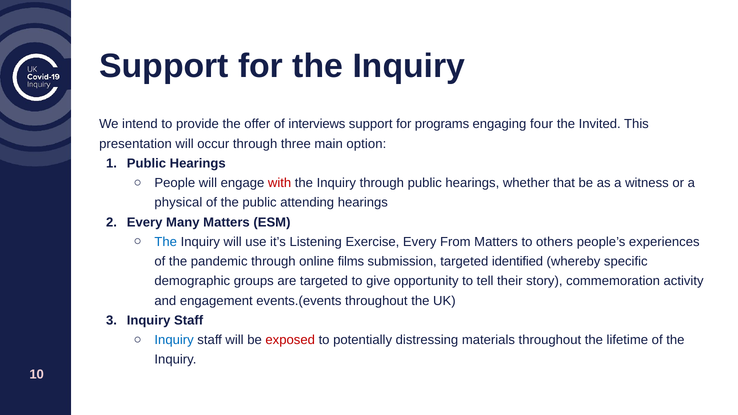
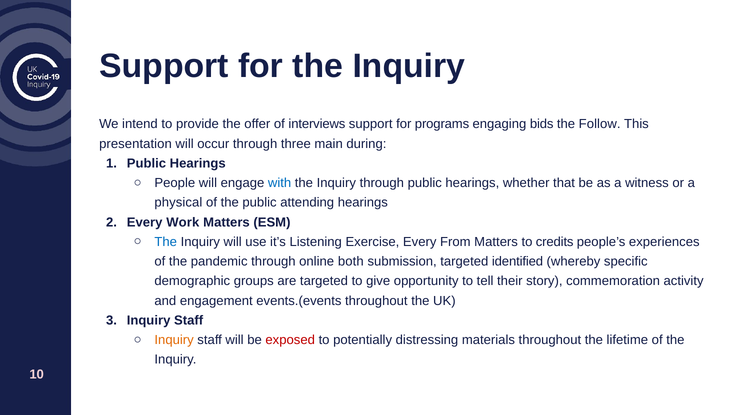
four: four -> bids (542, 124)
Invited: Invited -> Follow (600, 124)
option: option -> during (366, 144)
with colour: red -> blue (280, 183)
Many: Many -> Work (183, 222)
others: others -> credits (555, 242)
films: films -> both (351, 262)
Inquiry colour: blue -> orange (174, 340)
